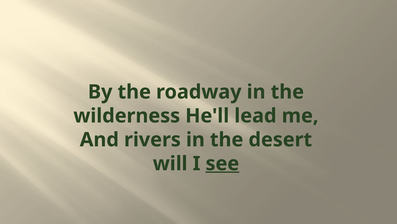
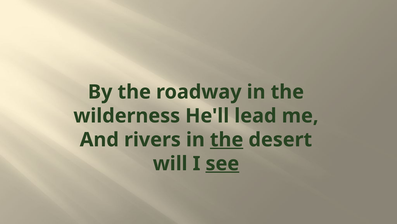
the underline: none -> present (227, 139)
